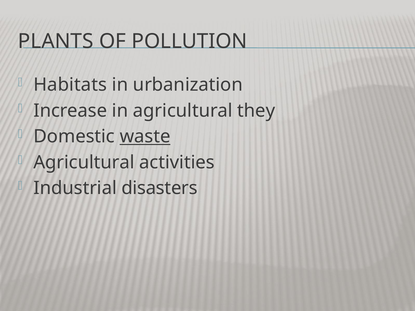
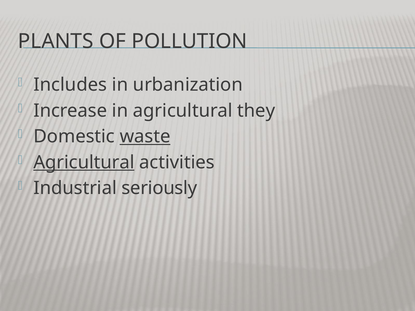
Habitats: Habitats -> Includes (70, 85)
Agricultural underline: none -> present (84, 162)
disasters: disasters -> seriously (159, 188)
